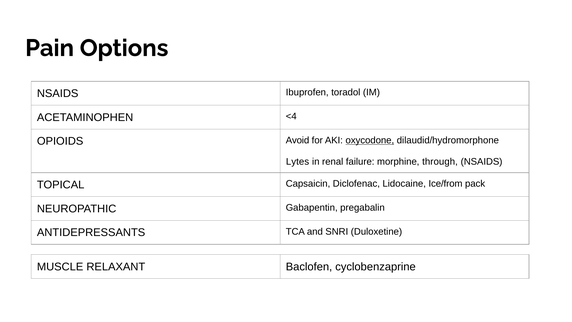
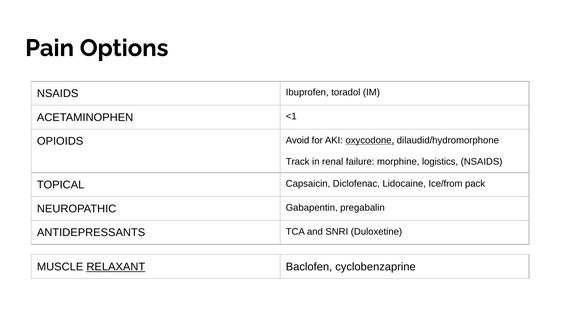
<4: <4 -> <1 (291, 116)
Lytes: Lytes -> Track (298, 162)
through: through -> logistics (440, 162)
RELAXANT underline: none -> present (116, 267)
